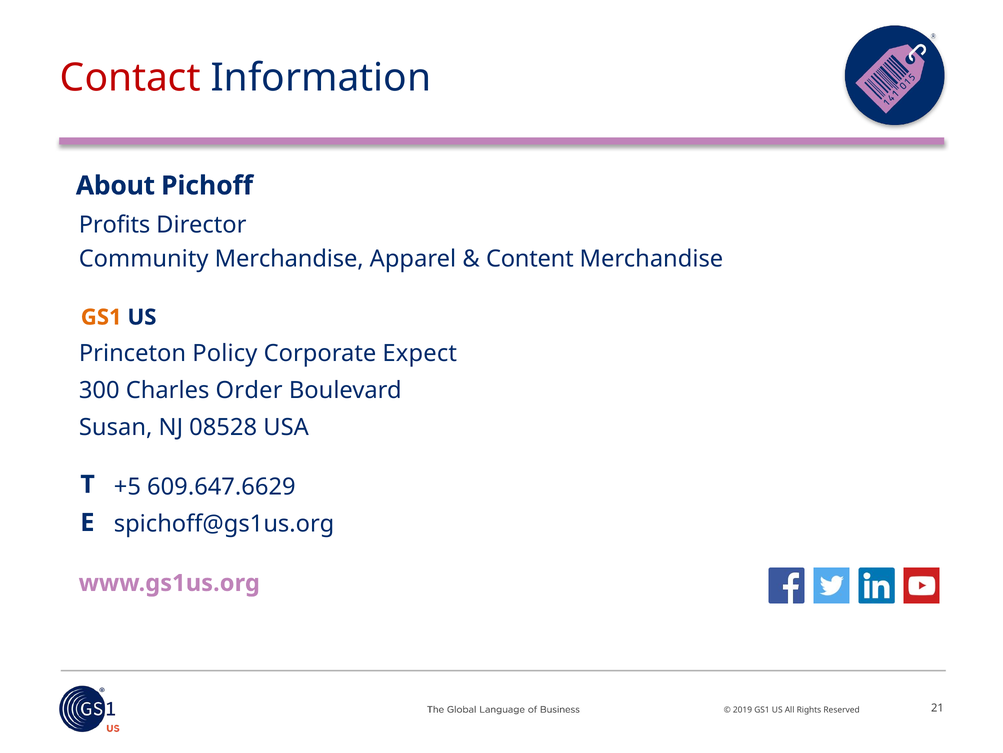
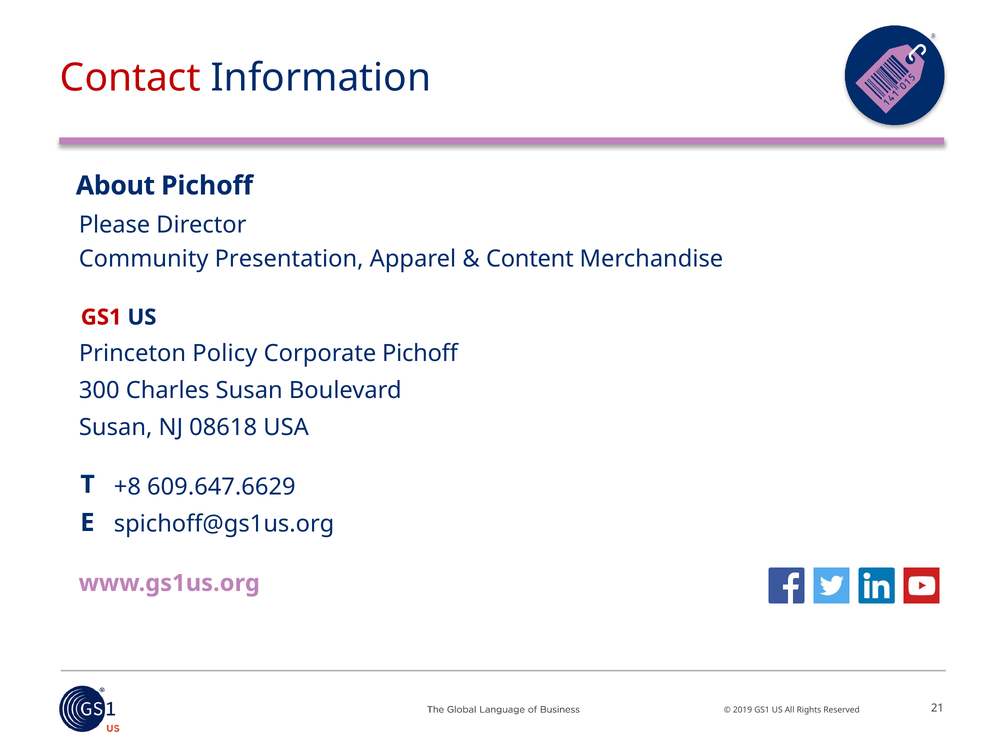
Profits: Profits -> Please (114, 225)
Community Merchandise: Merchandise -> Presentation (289, 259)
GS1 colour: orange -> red (101, 317)
Corporate Expect: Expect -> Pichoff (420, 353)
Charles Order: Order -> Susan (249, 390)
08528: 08528 -> 08618 (223, 427)
+5: +5 -> +8 (127, 486)
